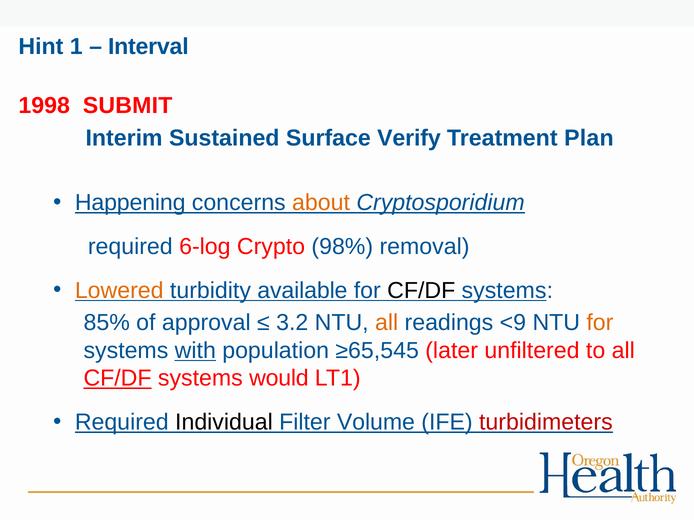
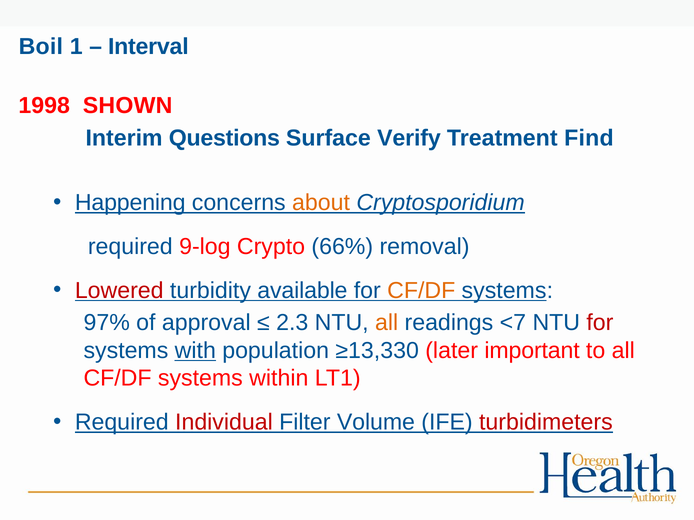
Hint: Hint -> Boil (41, 47)
SUBMIT: SUBMIT -> SHOWN (128, 106)
Sustained: Sustained -> Questions (224, 138)
Plan: Plan -> Find (589, 138)
6-log: 6-log -> 9-log (205, 247)
98%: 98% -> 66% (342, 247)
Lowered colour: orange -> red (119, 291)
CF/DF colour: black -> orange (421, 291)
85%: 85% -> 97% (107, 323)
3.2: 3.2 -> 2.3 (292, 323)
<9: <9 -> <7 (513, 323)
for colour: orange -> red (600, 323)
≥65,545: ≥65,545 -> ≥13,330 (377, 351)
unfiltered: unfiltered -> important (532, 351)
CF/DF underline: present -> none (118, 379)
would: would -> within (279, 379)
Individual colour: black -> red (224, 423)
